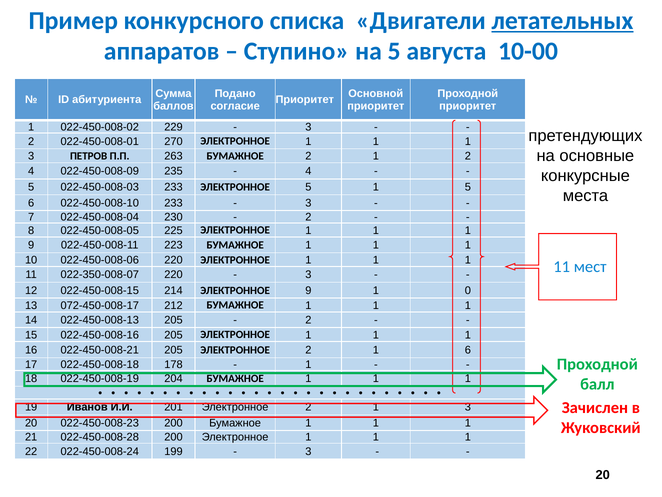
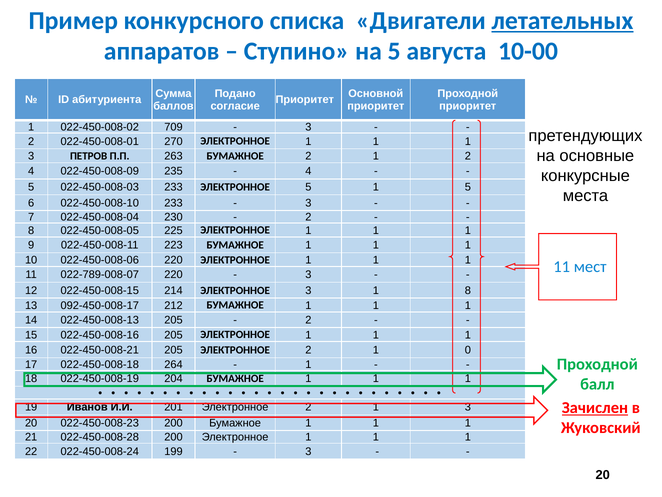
229: 229 -> 709 (174, 127)
022-350-008-07: 022-350-008-07 -> 022-789-008-07 (100, 275)
ЭЛЕКТРОННОЕ 9: 9 -> 3 (308, 290)
1 0: 0 -> 8 (468, 290)
072-450-008-17: 072-450-008-17 -> 092-450-008-17 (100, 305)
1 6: 6 -> 0 (468, 350)
178: 178 -> 264 (174, 364)
Зачислен underline: none -> present (595, 407)
